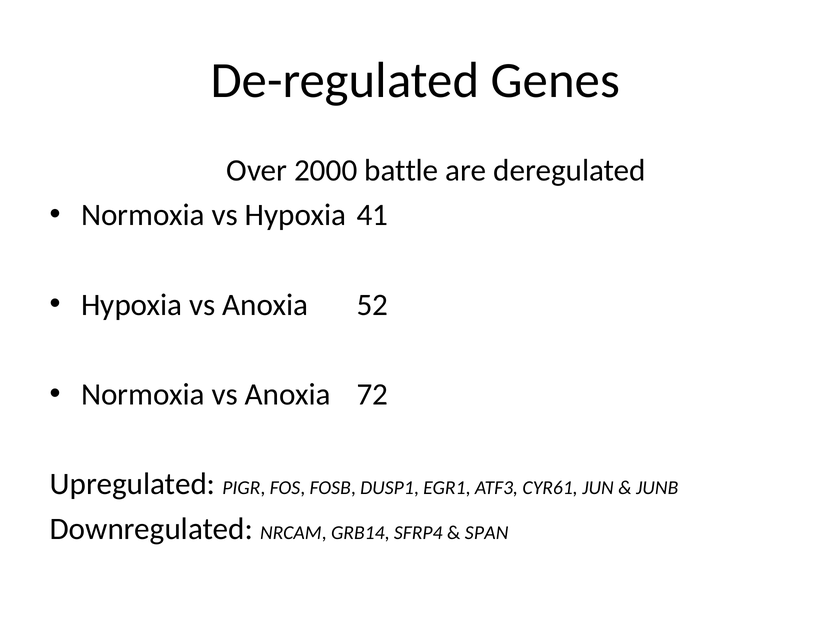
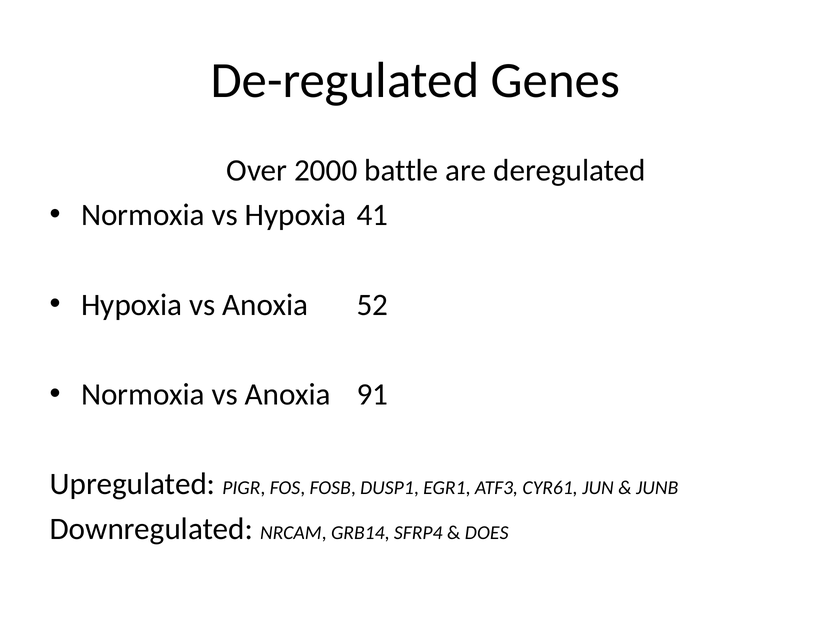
72: 72 -> 91 (372, 395)
SPAN: SPAN -> DOES (487, 533)
